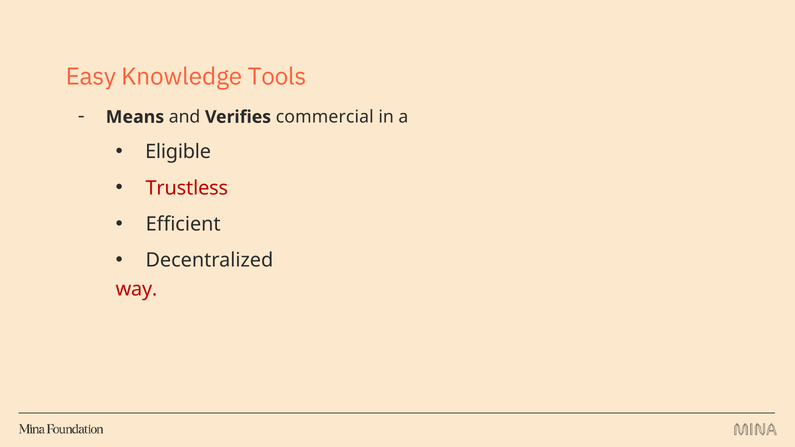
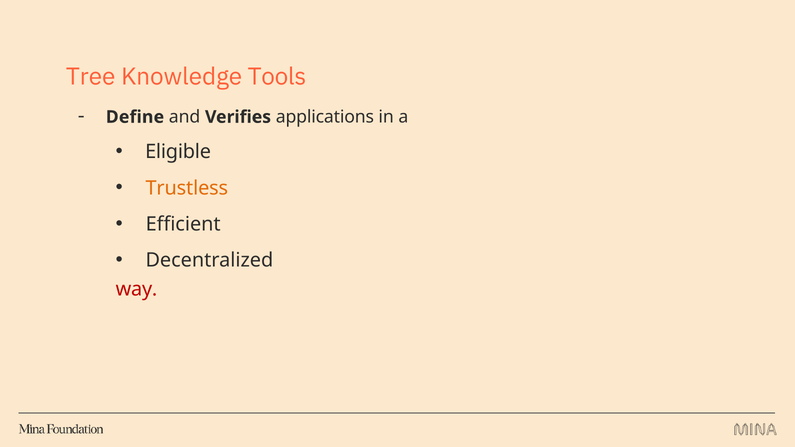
Easy: Easy -> Tree (91, 77)
Means: Means -> Define (135, 117)
commercial: commercial -> applications (325, 117)
Trustless colour: red -> orange (187, 188)
